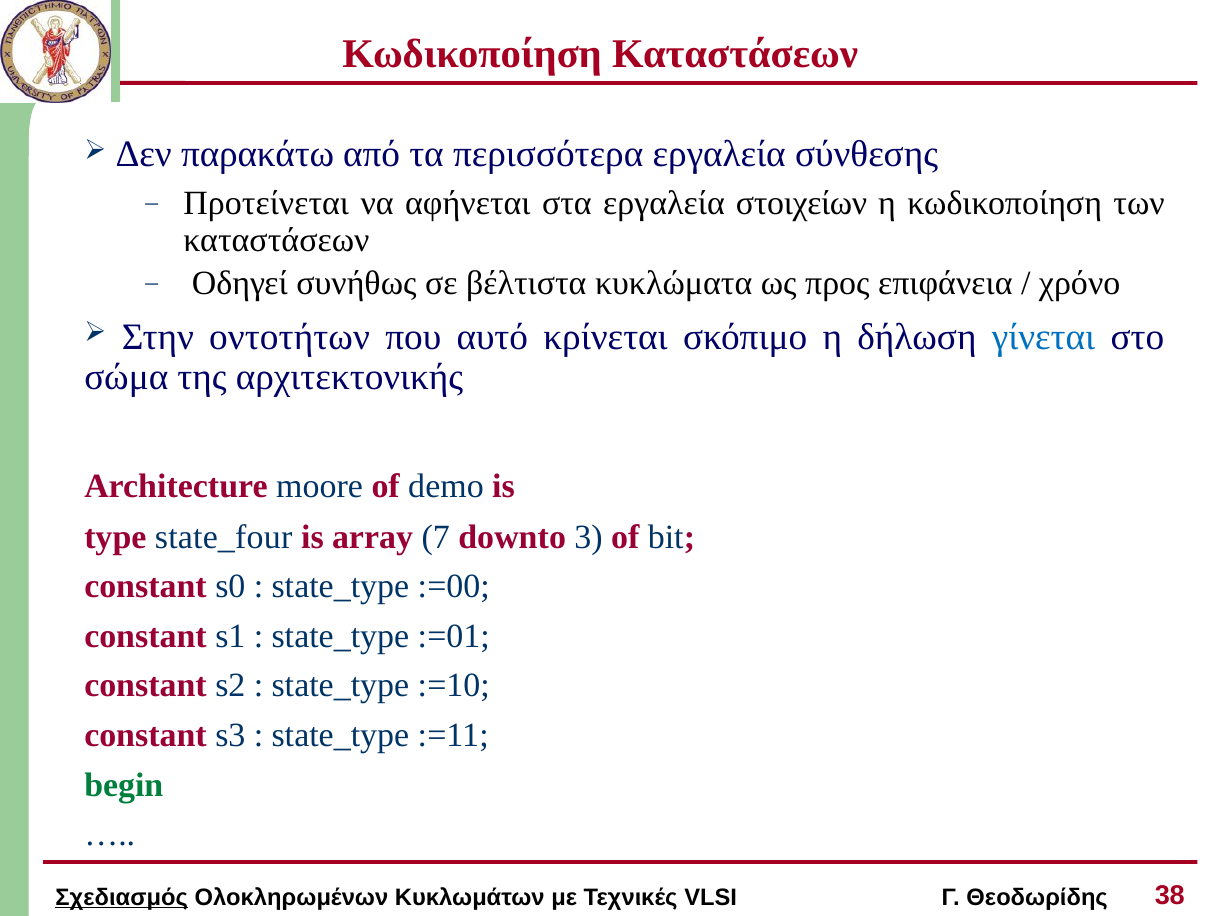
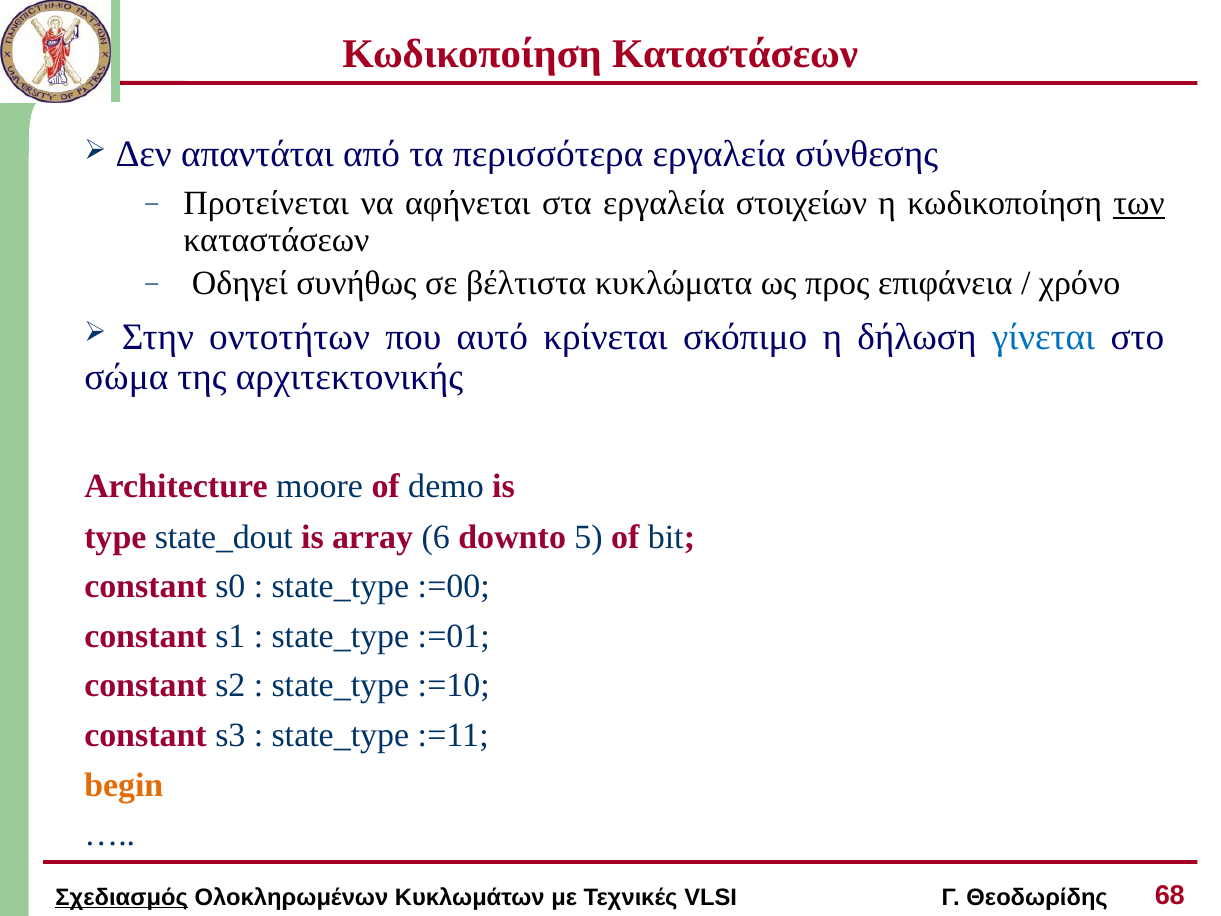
παρακάτω: παρακάτω -> απαντάται (258, 154)
των underline: none -> present (1139, 203)
state_four: state_four -> state_dout (224, 537)
7: 7 -> 6 (436, 537)
3: 3 -> 5 (589, 537)
begin colour: green -> orange (124, 785)
38: 38 -> 68 (1170, 895)
